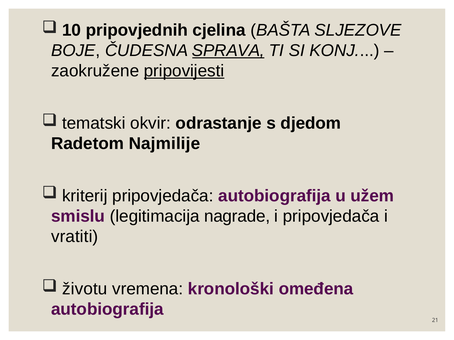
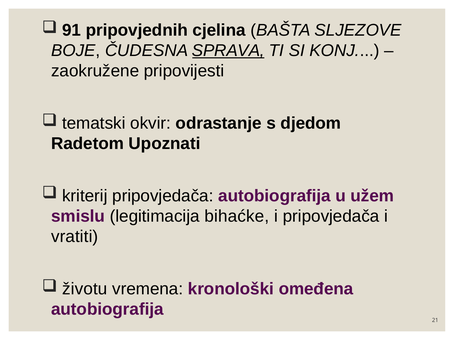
10: 10 -> 91 (72, 30)
pripovijesti underline: present -> none (184, 71)
Najmilije: Najmilije -> Upoznati (165, 144)
nagrade: nagrade -> bihaćke (237, 217)
